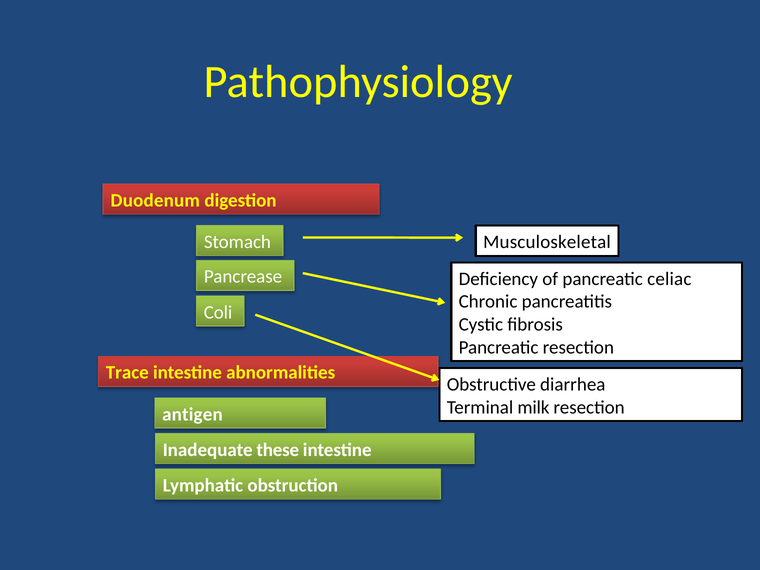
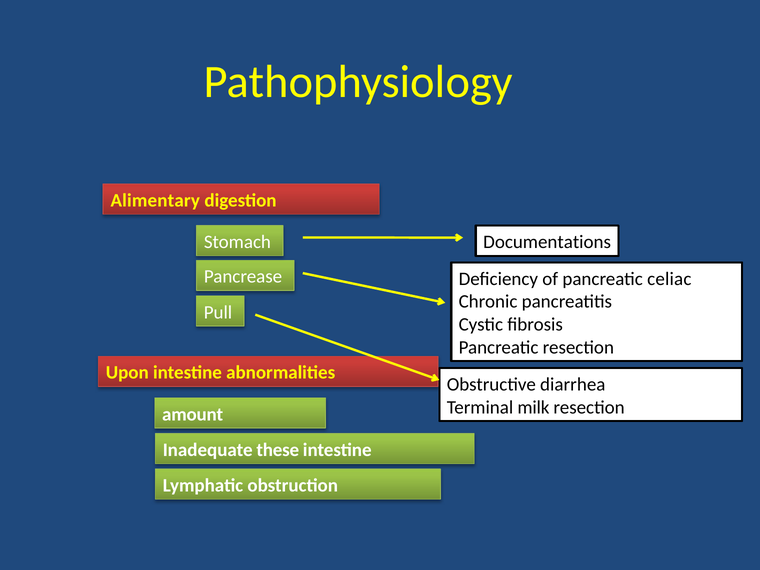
Duodenum: Duodenum -> Alimentary (155, 201)
Musculoskeletal: Musculoskeletal -> Documentations (547, 242)
Coli: Coli -> Pull (218, 312)
Trace: Trace -> Upon (127, 373)
antigen: antigen -> amount (193, 414)
